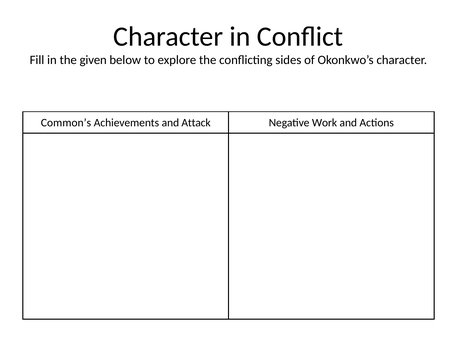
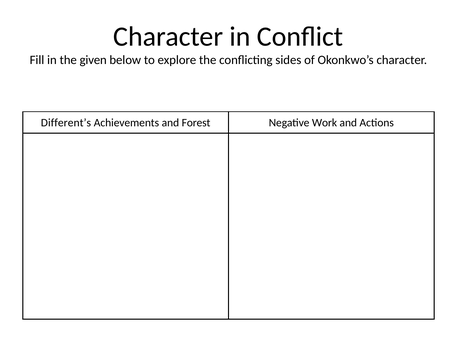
Common’s: Common’s -> Different’s (66, 122)
Attack: Attack -> Forest (196, 122)
